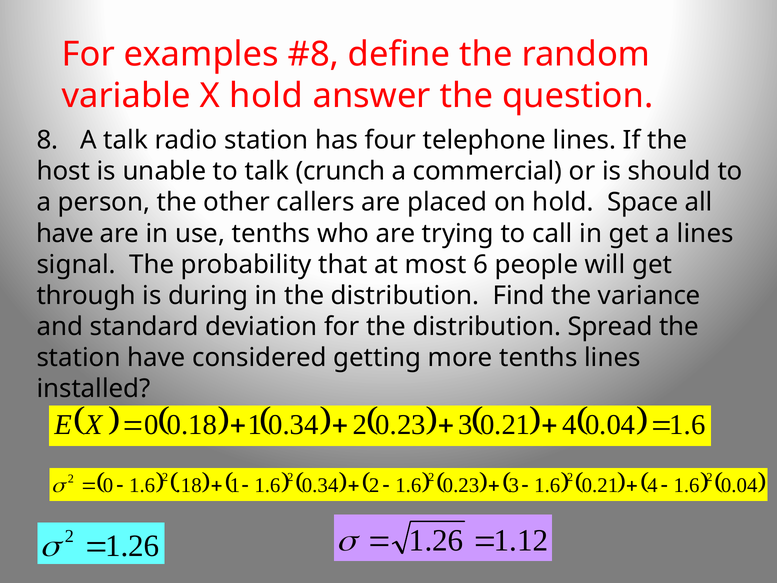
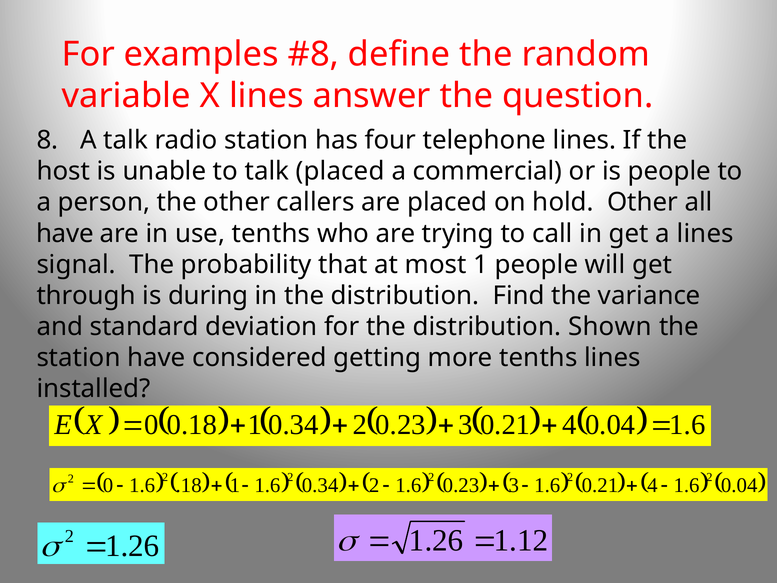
X hold: hold -> lines (266, 96)
talk crunch: crunch -> placed (340, 171)
is should: should -> people (669, 171)
hold Space: Space -> Other (643, 202)
most 6: 6 -> 1 (481, 264)
Spread: Spread -> Shown (610, 327)
